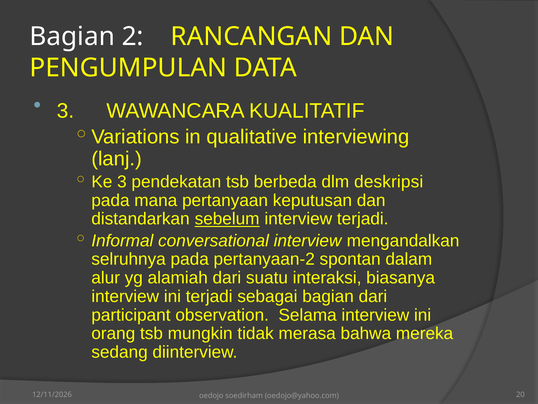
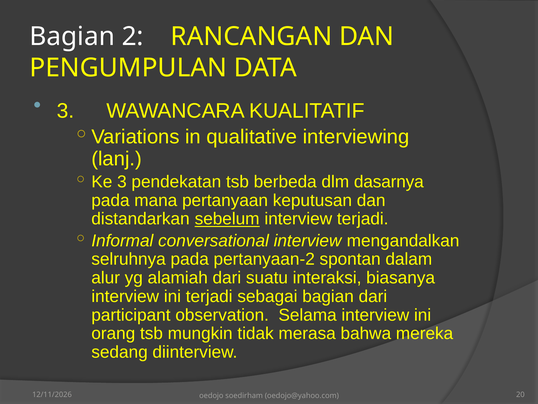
deskripsi: deskripsi -> dasarnya (389, 182)
